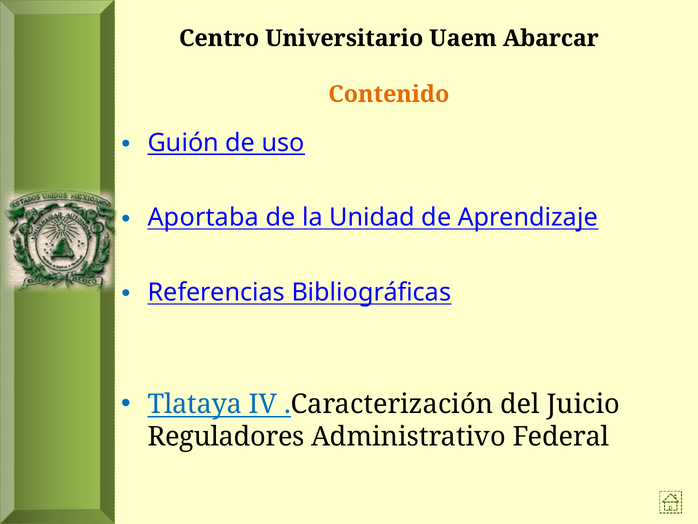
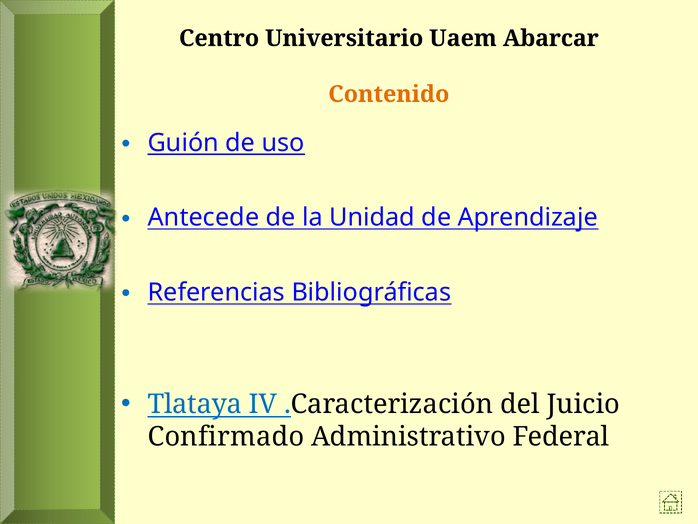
Aportaba: Aportaba -> Antecede (203, 217)
Reguladores: Reguladores -> Confirmado (226, 436)
